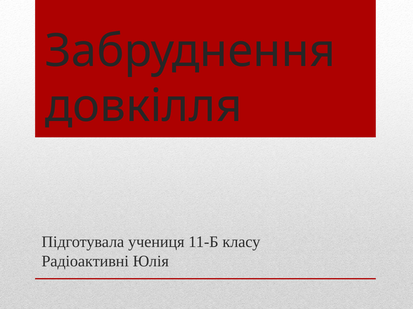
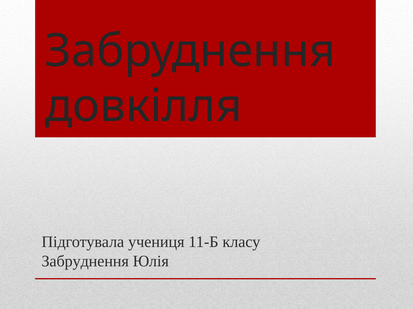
Радіоактивні: Радіоактивні -> Забруднення (85, 262)
